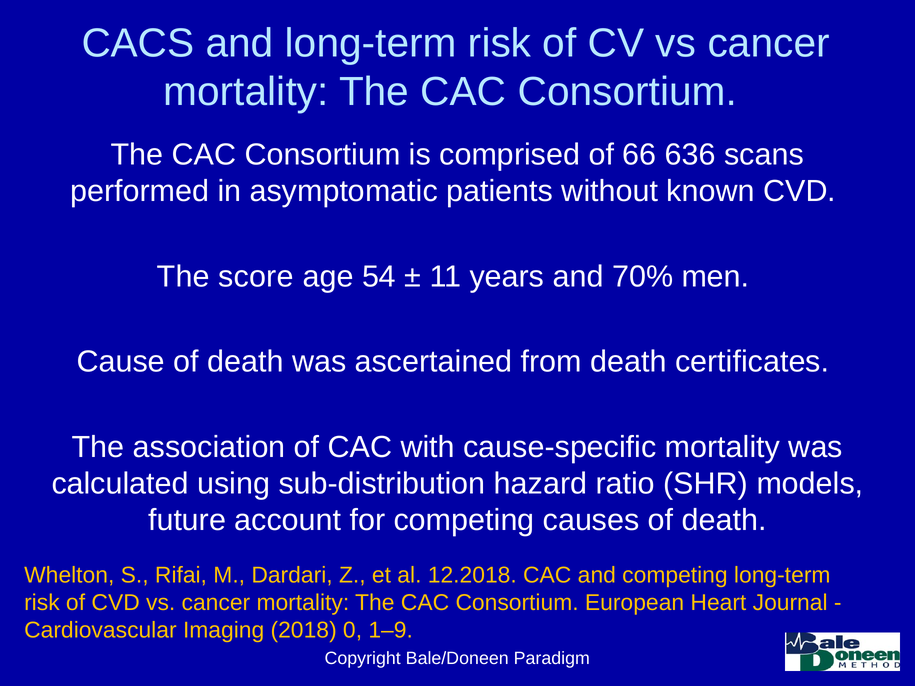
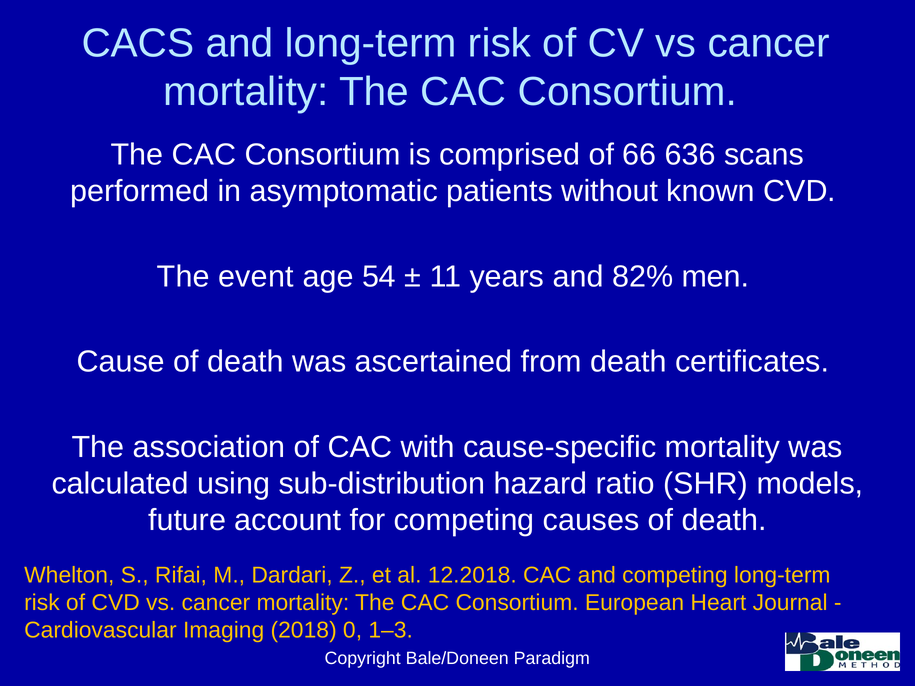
score: score -> event (256, 277)
70%: 70% -> 82% (643, 277)
1–9: 1–9 -> 1–3 (391, 630)
